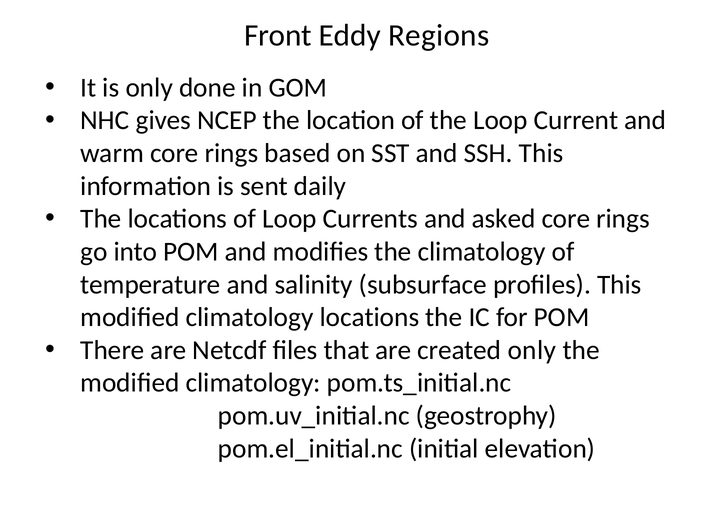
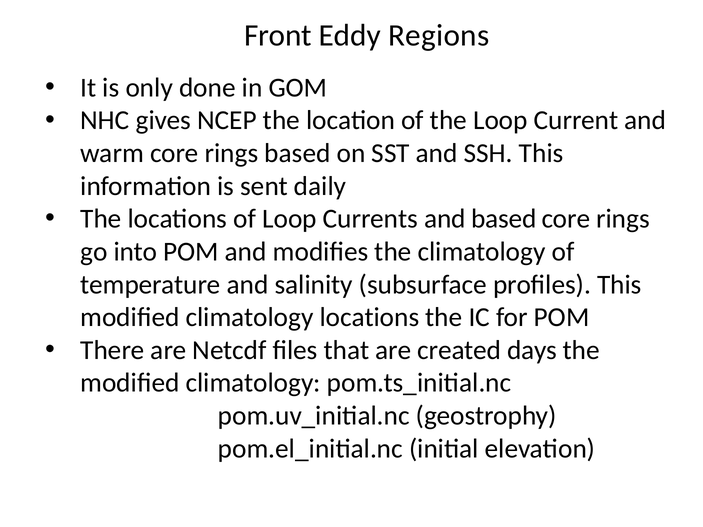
and asked: asked -> based (504, 219)
created only: only -> days (532, 350)
